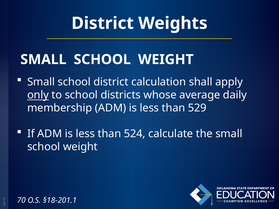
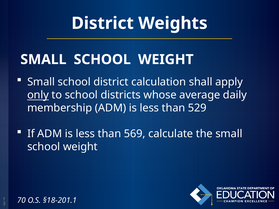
524: 524 -> 569 (135, 134)
